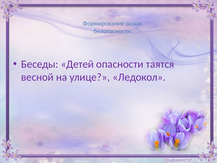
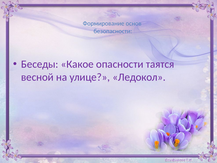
Детей: Детей -> Какое (77, 64)
